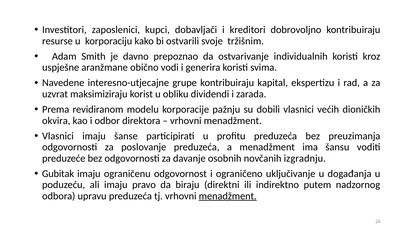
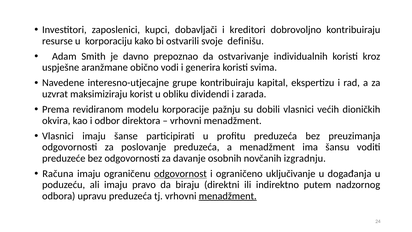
tržišnim: tržišnim -> definišu (246, 41)
Gubitak: Gubitak -> Računa (58, 174)
odgovornost underline: none -> present (180, 174)
